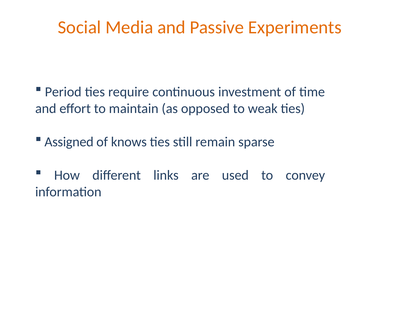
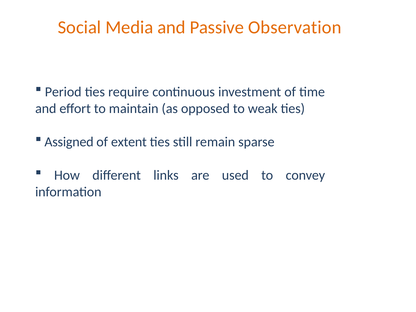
Experiments: Experiments -> Observation (295, 27)
knows: knows -> extent (129, 142)
